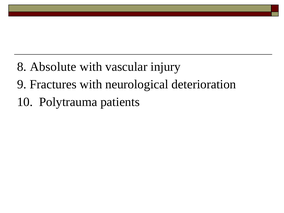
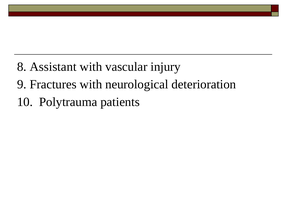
Absolute: Absolute -> Assistant (53, 67)
